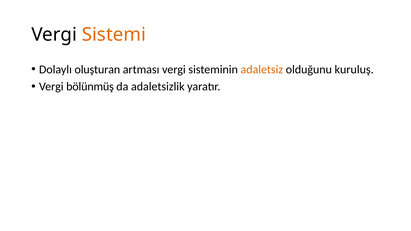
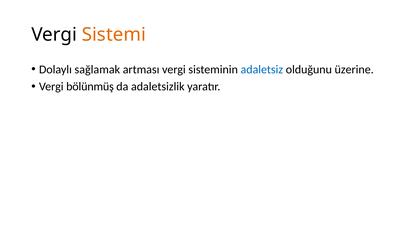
oluşturan: oluşturan -> sağlamak (97, 69)
adaletsiz colour: orange -> blue (262, 69)
kuruluş: kuruluş -> üzerine (354, 69)
